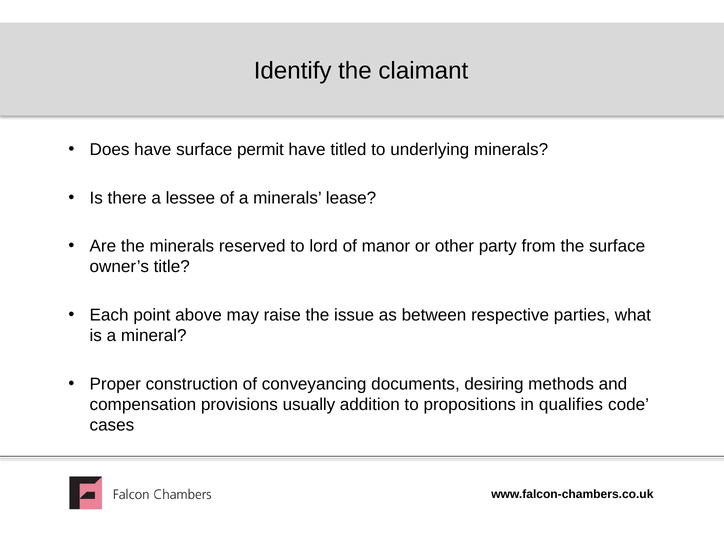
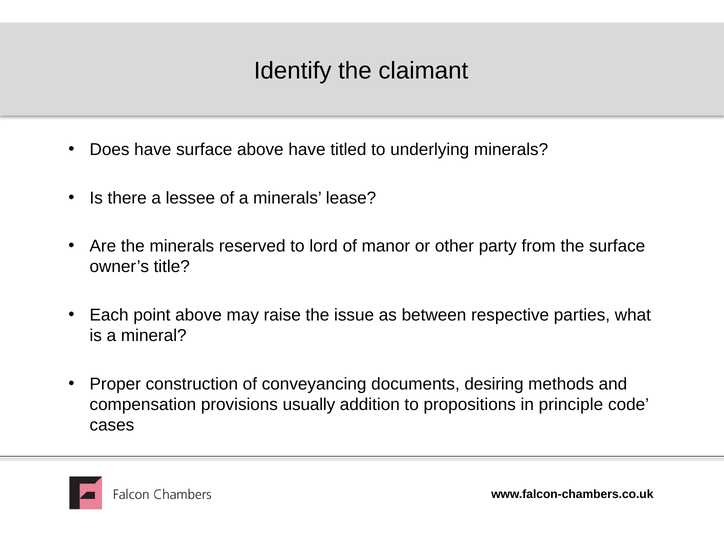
surface permit: permit -> above (260, 150)
qualifies: qualifies -> principle (571, 404)
